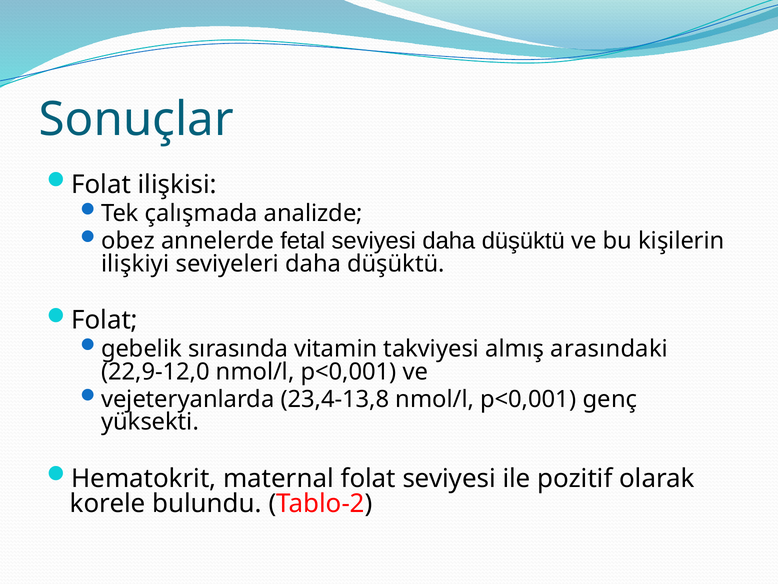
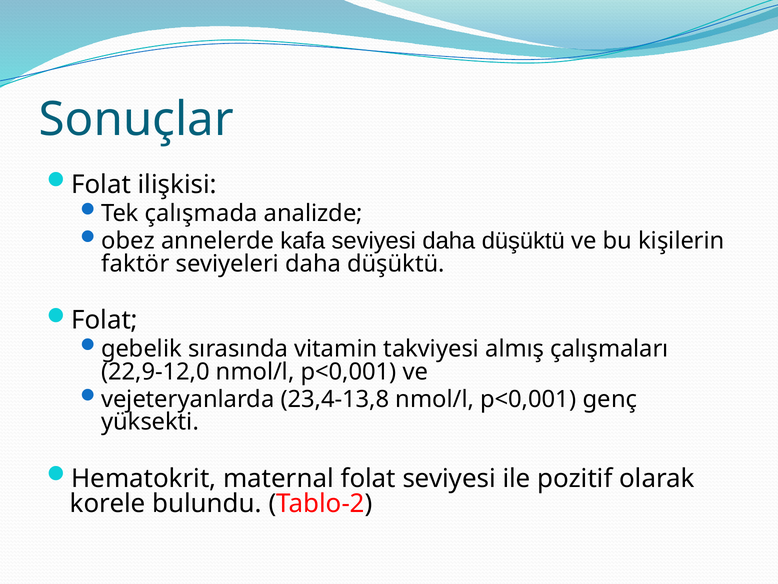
fetal: fetal -> kafa (303, 241)
ilişkiyi: ilişkiyi -> faktör (135, 263)
arasındaki: arasındaki -> çalışmaları (609, 349)
